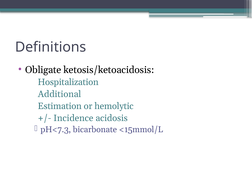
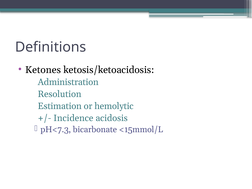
Obligate: Obligate -> Ketones (43, 70)
Hospitalization: Hospitalization -> Administration (68, 82)
Additional: Additional -> Resolution (60, 94)
